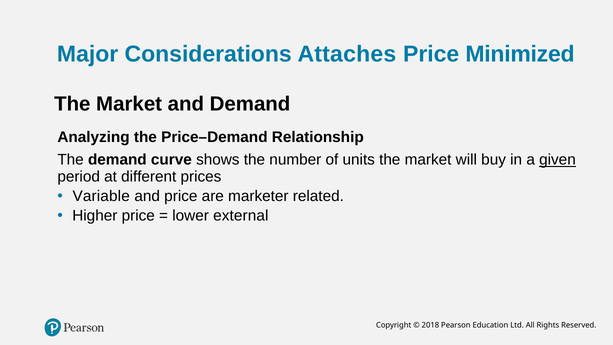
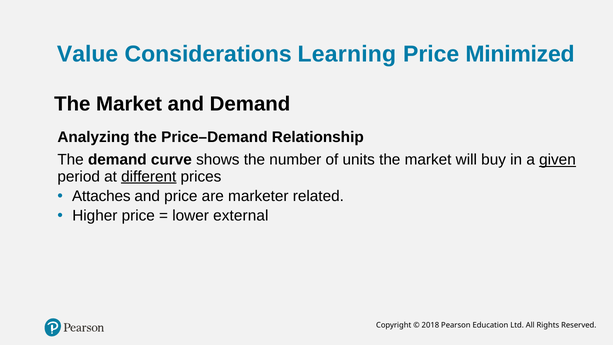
Major: Major -> Value (88, 54)
Attaches: Attaches -> Learning (347, 54)
different underline: none -> present (149, 176)
Variable: Variable -> Attaches (101, 196)
